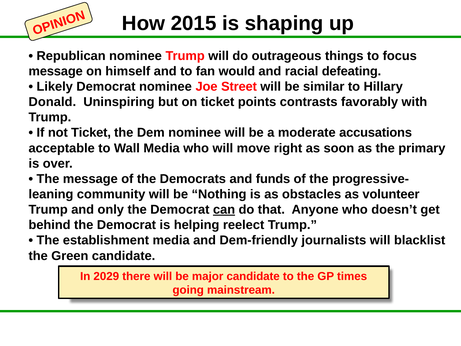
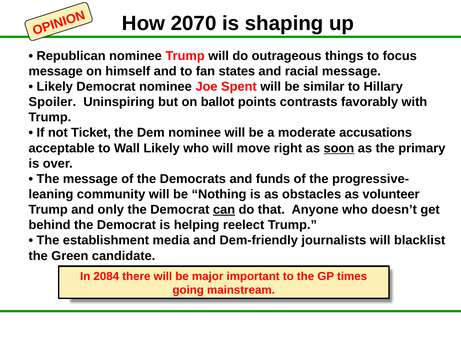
2015: 2015 -> 2070 (194, 23)
would: would -> states (237, 71)
racial defeating: defeating -> message (351, 71)
Street: Street -> Spent (239, 87)
Donald: Donald -> Spoiler (52, 102)
on ticket: ticket -> ballot (218, 102)
Wall Media: Media -> Likely (162, 148)
soon underline: none -> present (339, 148)
2029: 2029 -> 2084 (106, 276)
major candidate: candidate -> important (253, 276)
